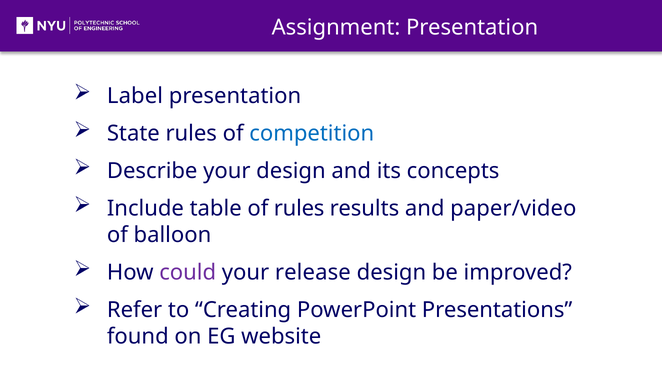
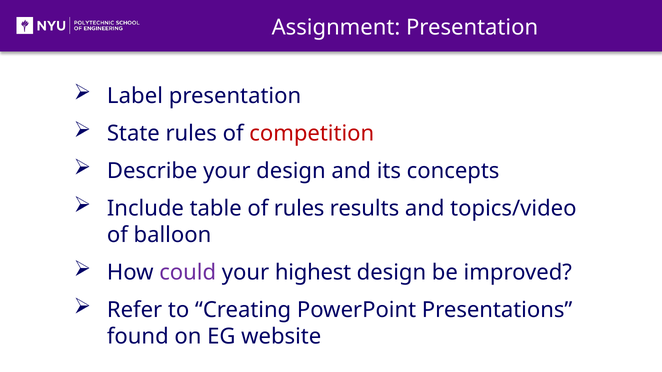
competition colour: blue -> red (312, 134)
paper/video: paper/video -> topics/video (513, 209)
release: release -> highest (313, 273)
